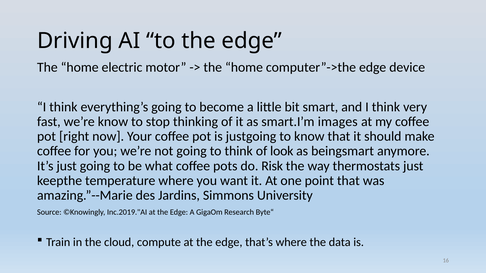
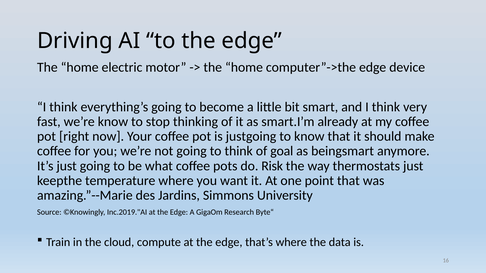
images: images -> already (338, 122)
look: look -> goal (282, 151)
